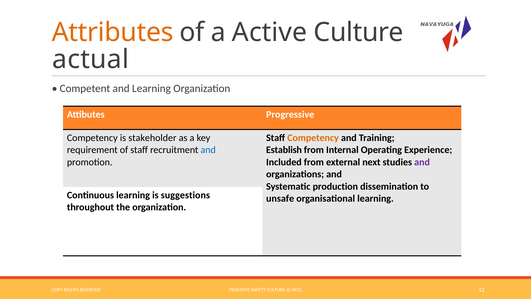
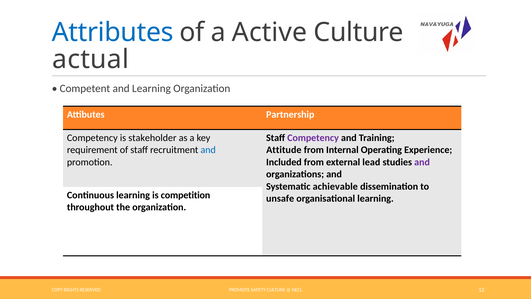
Attributes colour: orange -> blue (113, 32)
Progressive: Progressive -> Partnership (290, 114)
Competency colour: orange -> purple (313, 138)
Establish: Establish -> Attitude (284, 150)
next: next -> lead (371, 162)
production: production -> achievable (335, 186)
suggestions: suggestions -> competition (185, 195)
